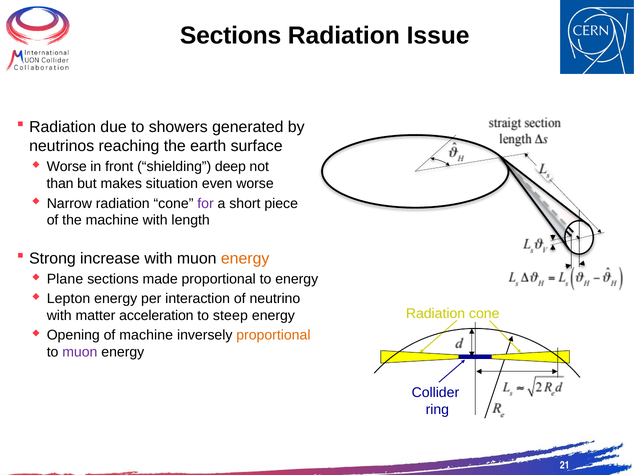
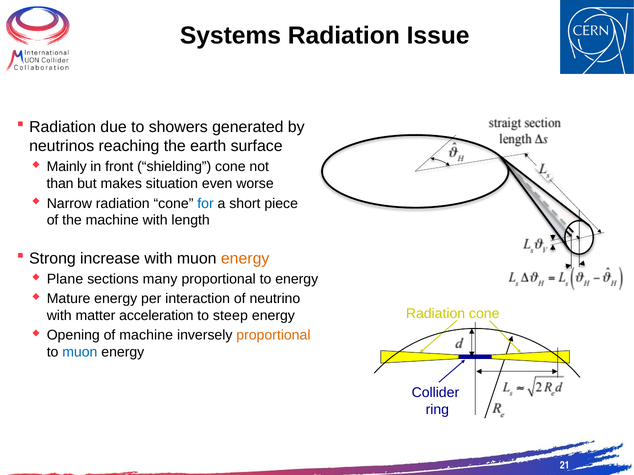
Sections: Sections -> Systems (231, 36)
Worse: Worse -> Mainly (67, 167)
shielding deep: deep -> cone (230, 167)
for colour: purple -> blue (205, 204)
made: made -> many (160, 279)
Lepton: Lepton -> Mature (69, 299)
muon colour: purple -> blue (80, 353)
